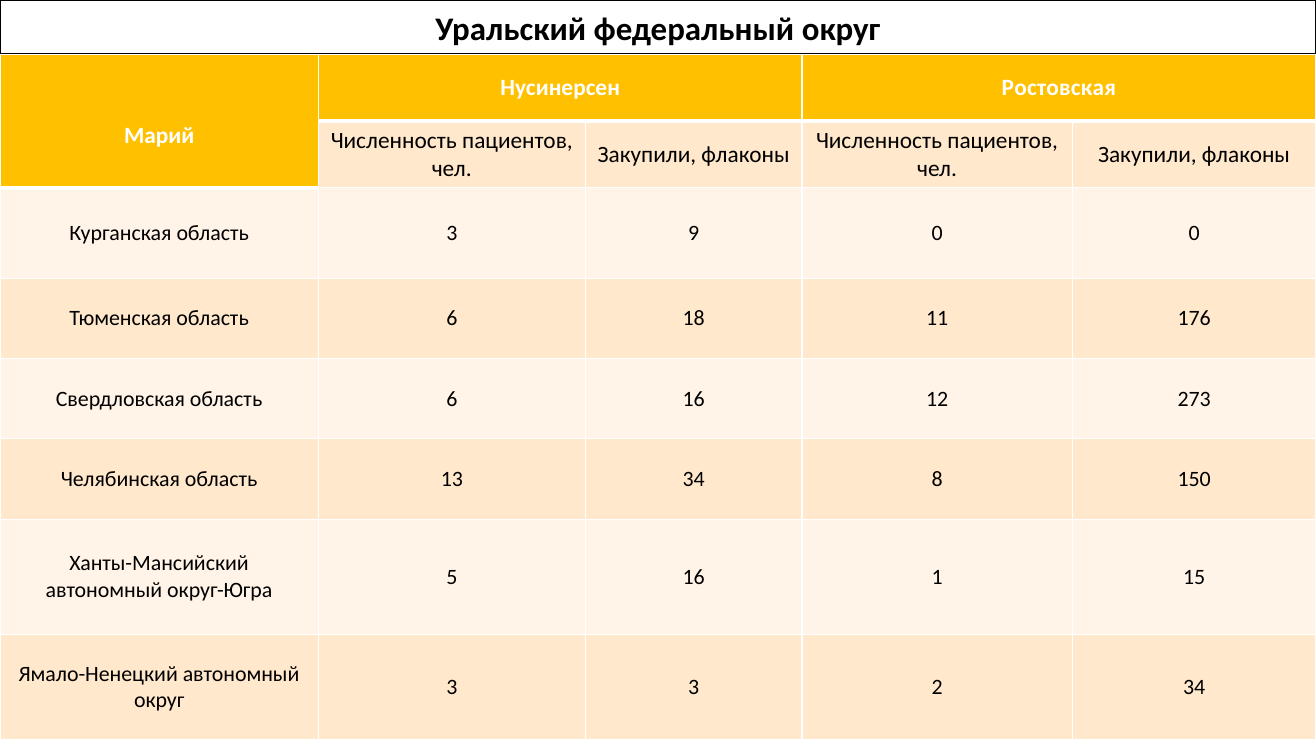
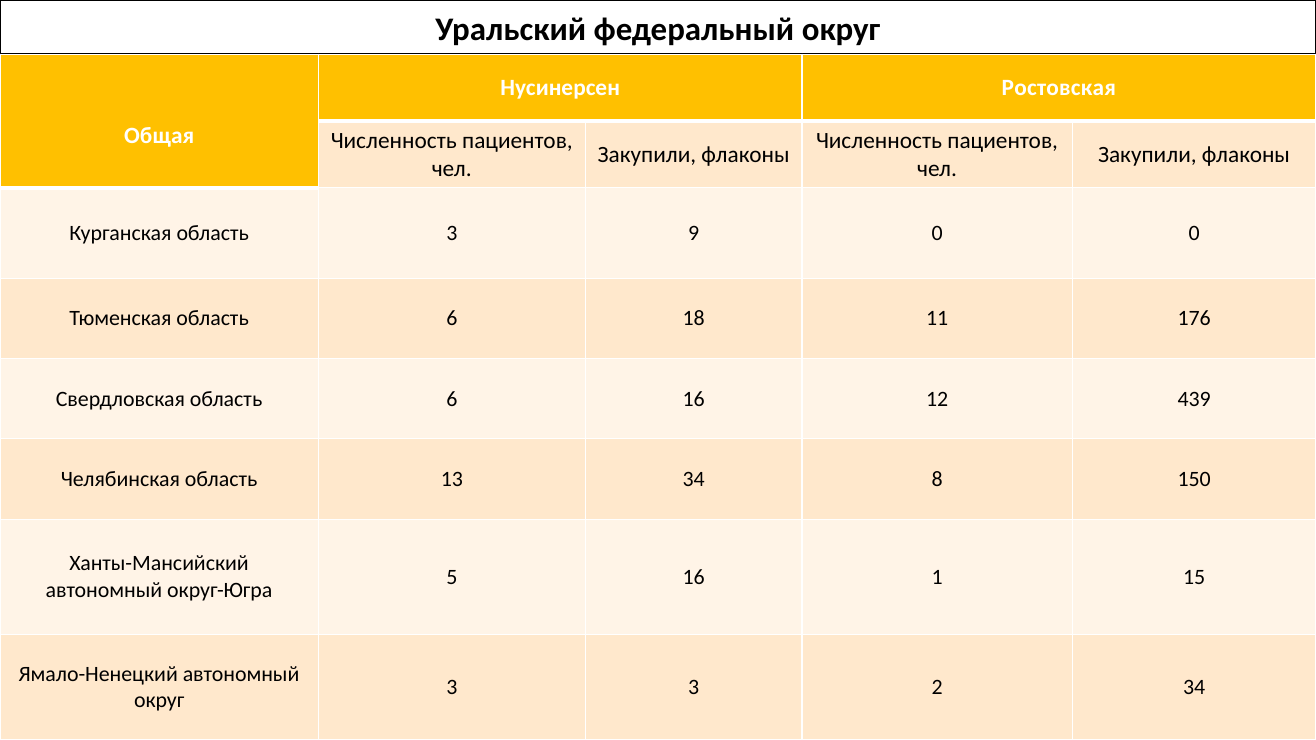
Марий: Марий -> Общая (159, 136)
273: 273 -> 439 (1194, 399)
